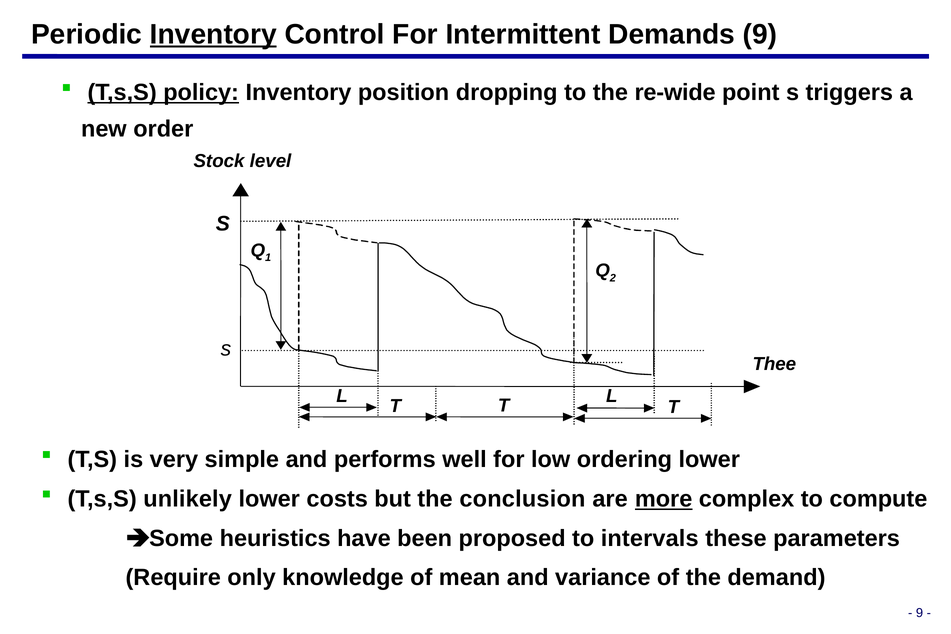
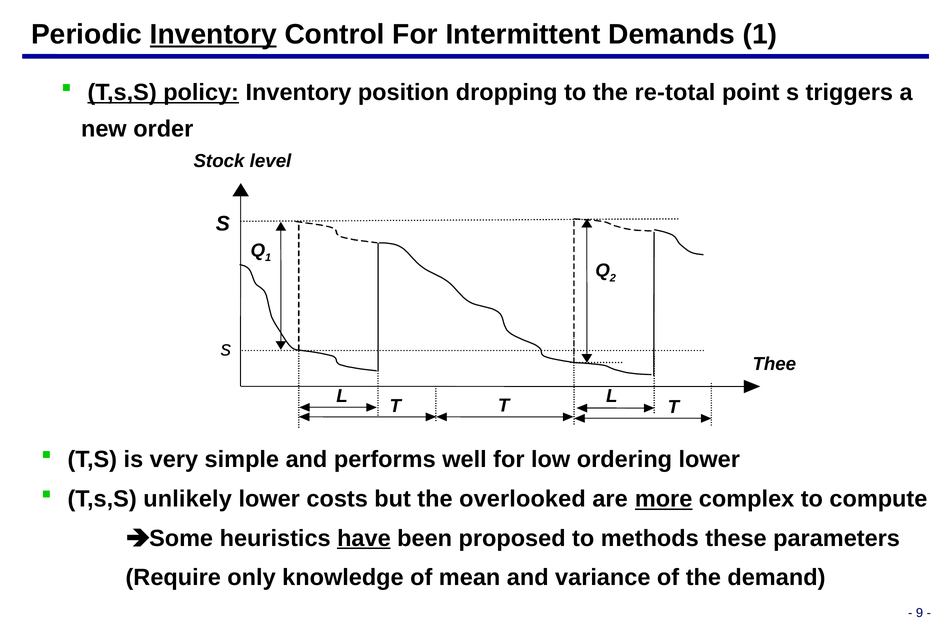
Demands 9: 9 -> 1 (760, 34)
re-wide: re-wide -> re-total (675, 92)
conclusion: conclusion -> overlooked (522, 499)
have underline: none -> present (364, 538)
intervals: intervals -> methods (650, 538)
